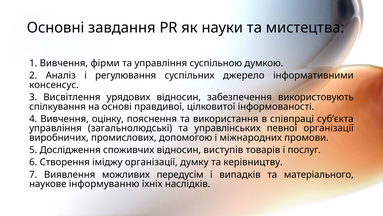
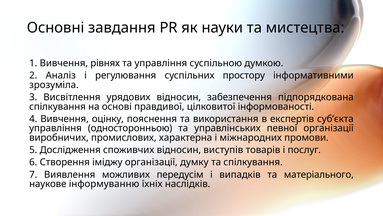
фірми: фірми -> рівнях (105, 63)
джерело: джерело -> простору (244, 75)
консенсус: консенсус -> зрозуміла (54, 85)
використовують: використовують -> підпорядкована (316, 97)
співпраці: співпраці -> експертів (292, 119)
загальнолюдські: загальнолюдські -> односторонньою (130, 128)
допомогою: допомогою -> характерна (186, 137)
та керівництву: керівництву -> спілкування (253, 162)
